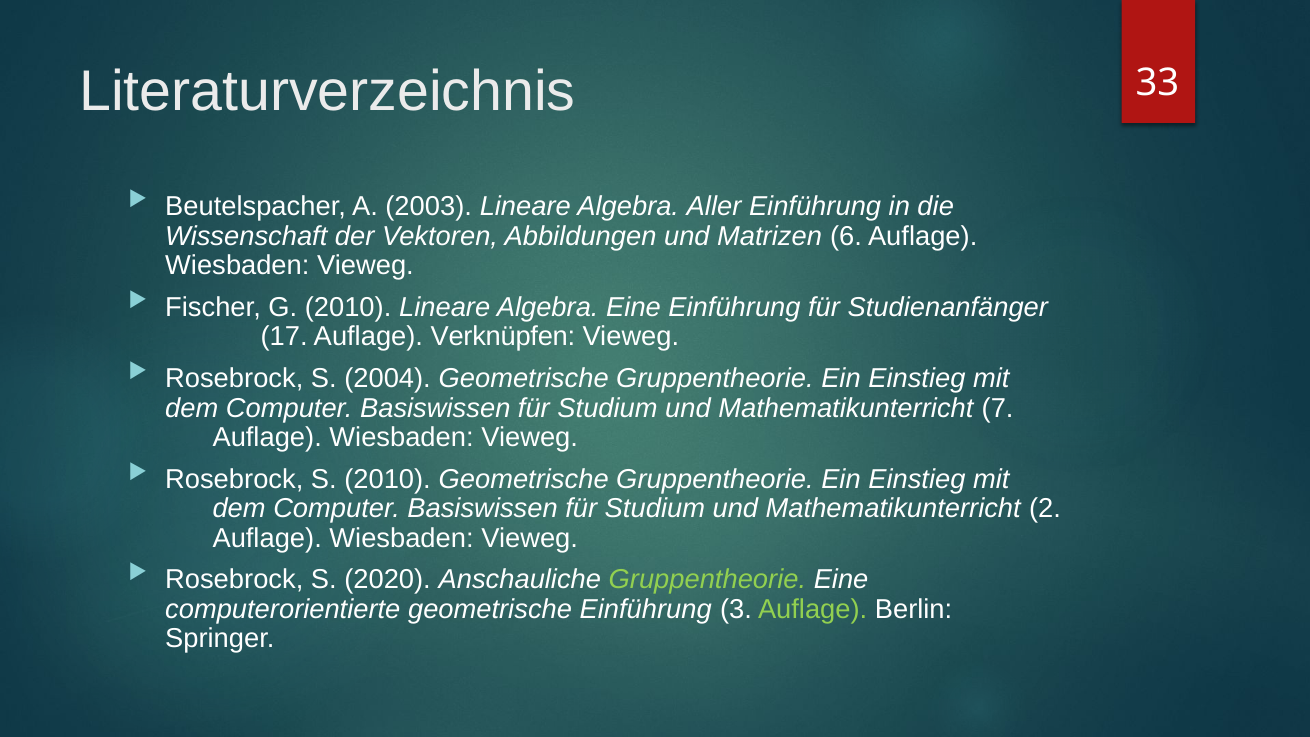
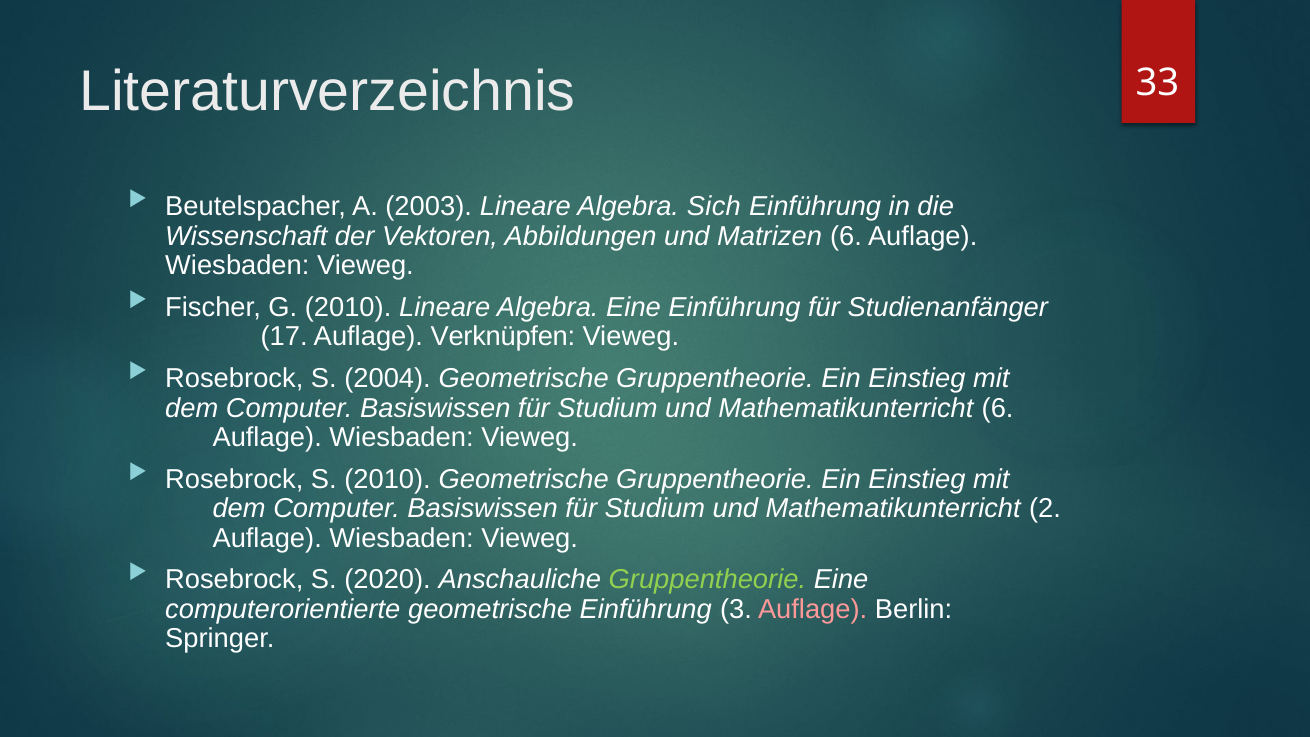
Aller: Aller -> Sich (714, 207)
Mathematikunterricht 7: 7 -> 6 (998, 408)
Auflage colour: light green -> pink (813, 609)
